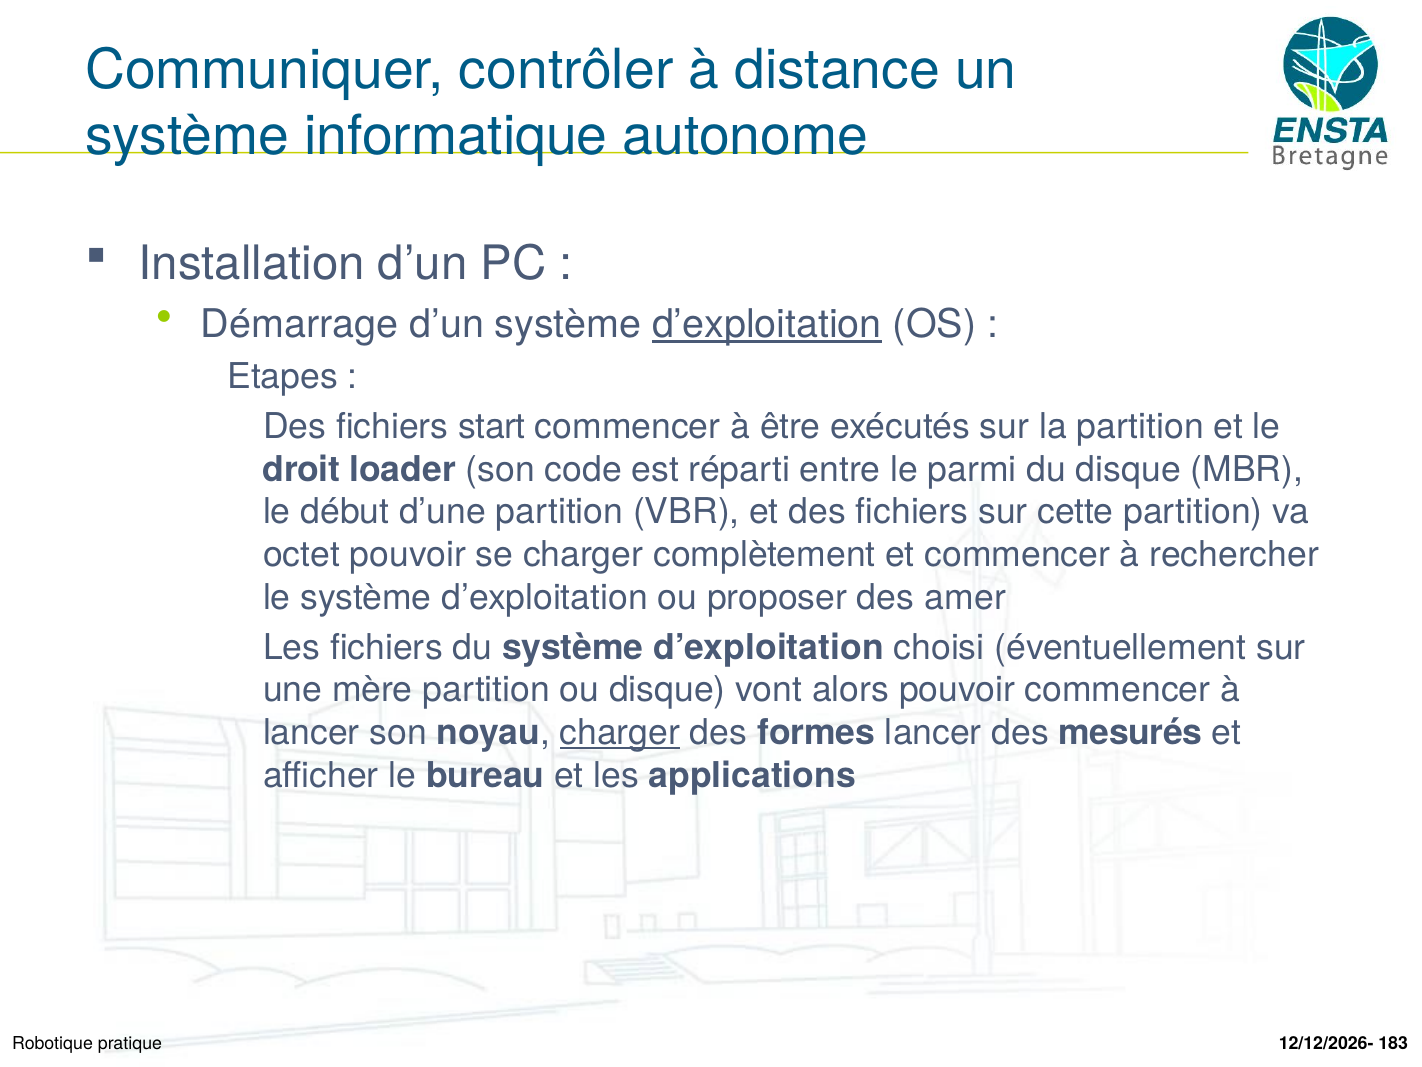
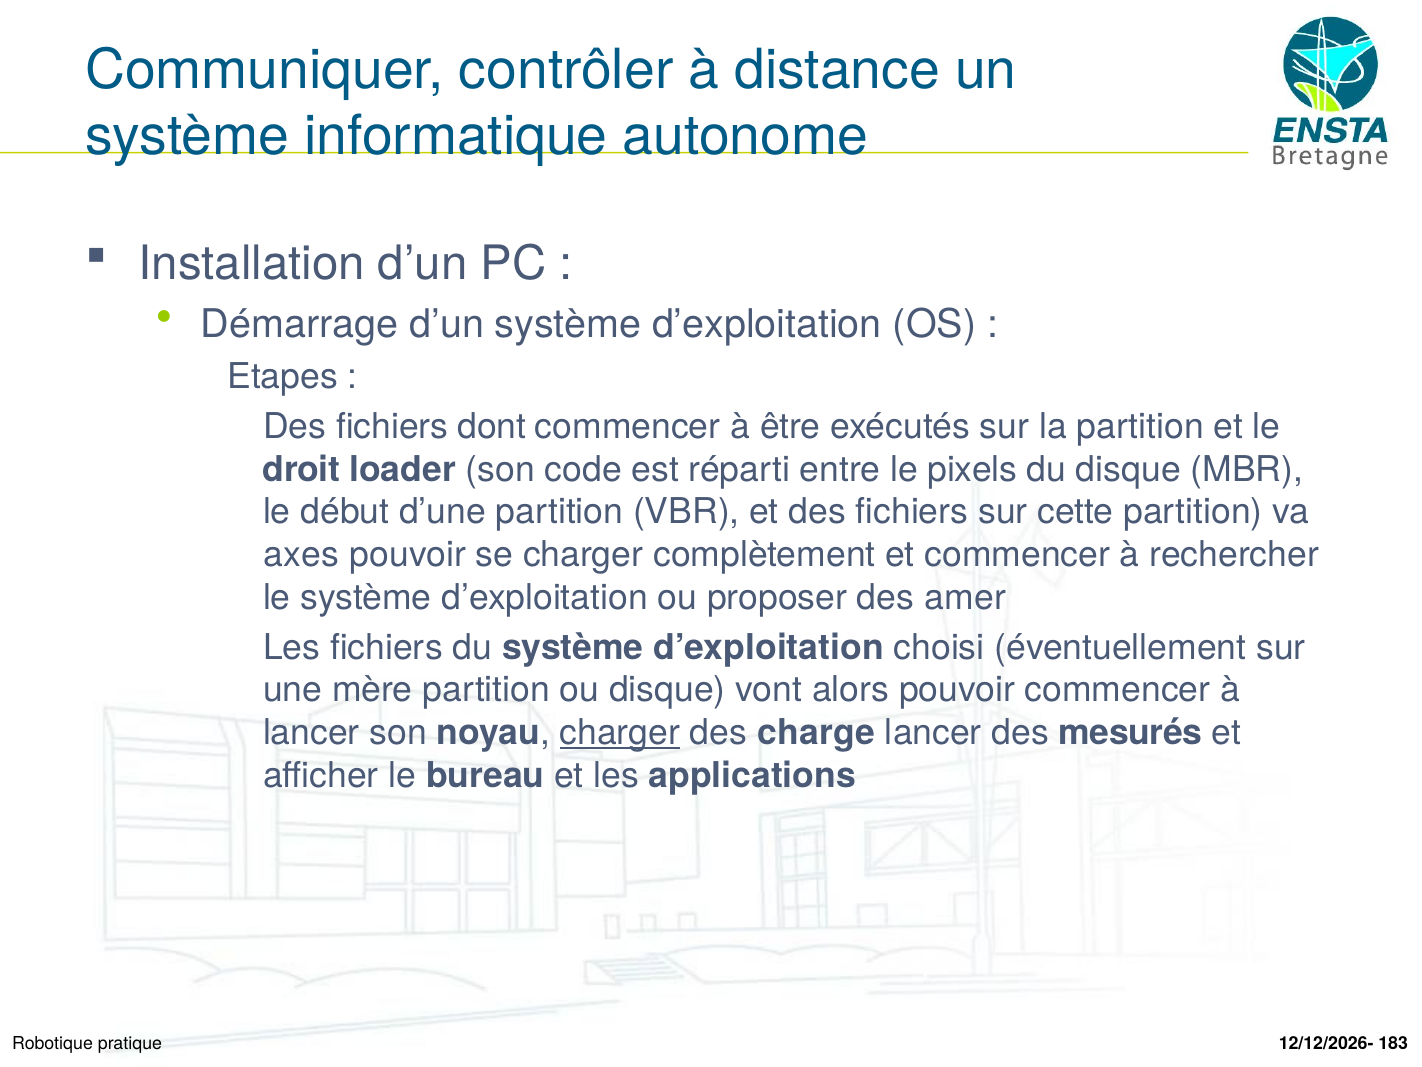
d’exploitation underline: present -> none (767, 324)
start: start -> dont (492, 427)
parmi: parmi -> pixels (973, 469)
octet: octet -> axes (301, 554)
formes: formes -> charge (816, 732)
